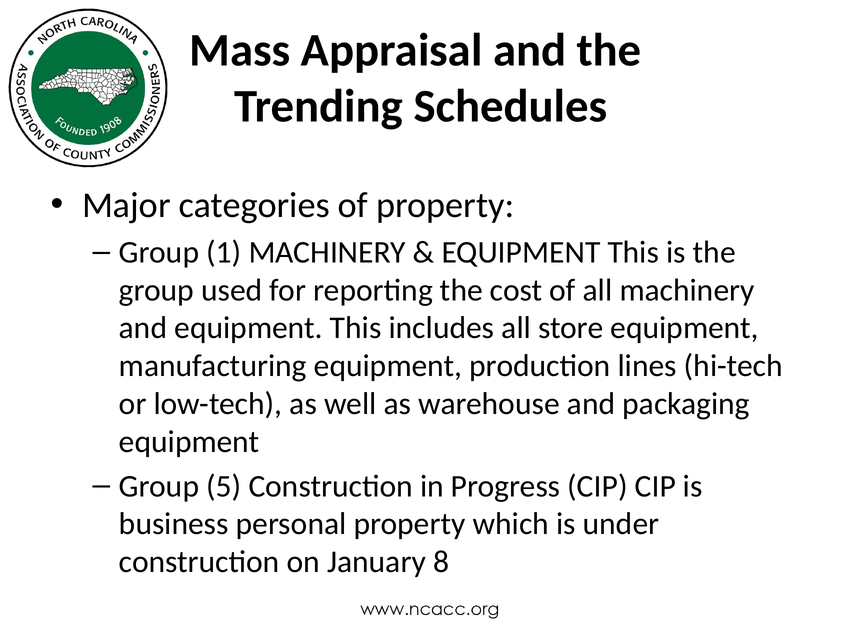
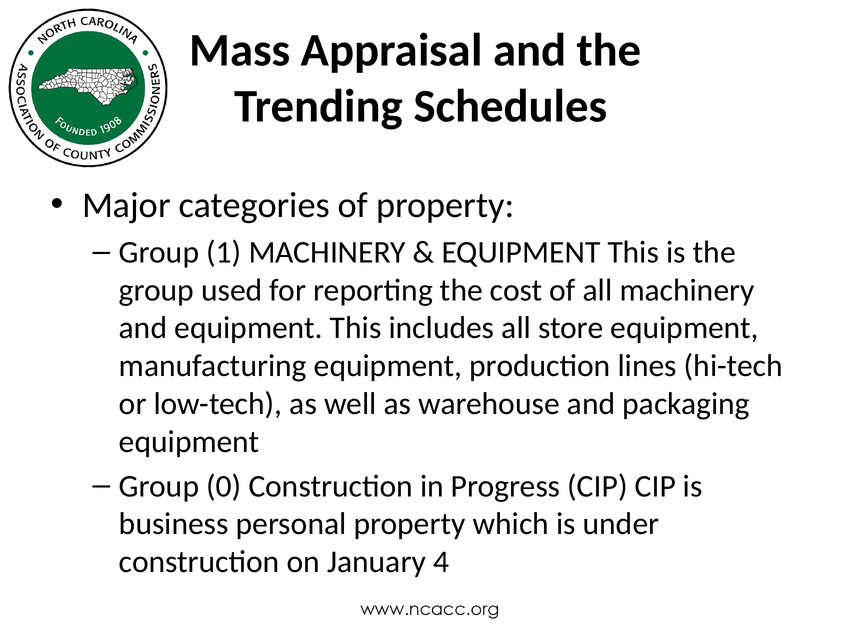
5: 5 -> 0 (224, 487)
8: 8 -> 4 (441, 562)
